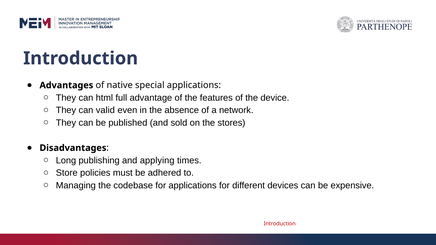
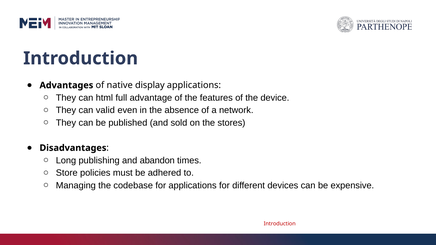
special: special -> display (150, 85)
applying: applying -> abandon (157, 161)
